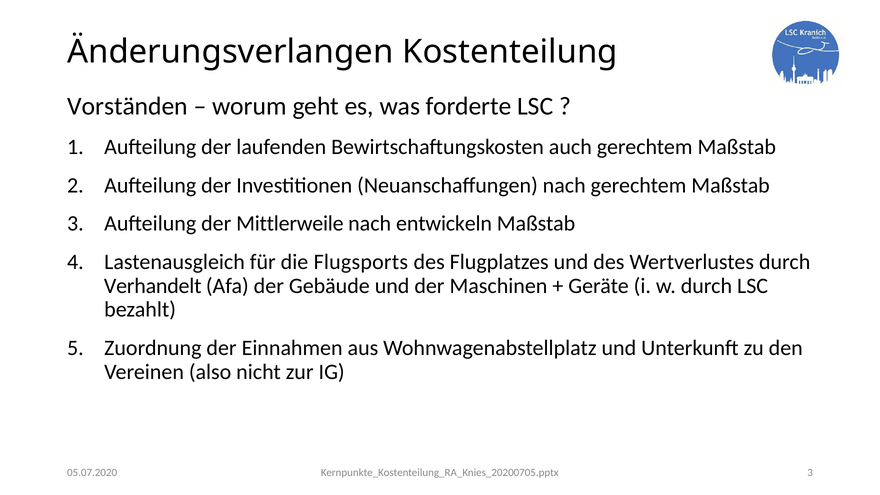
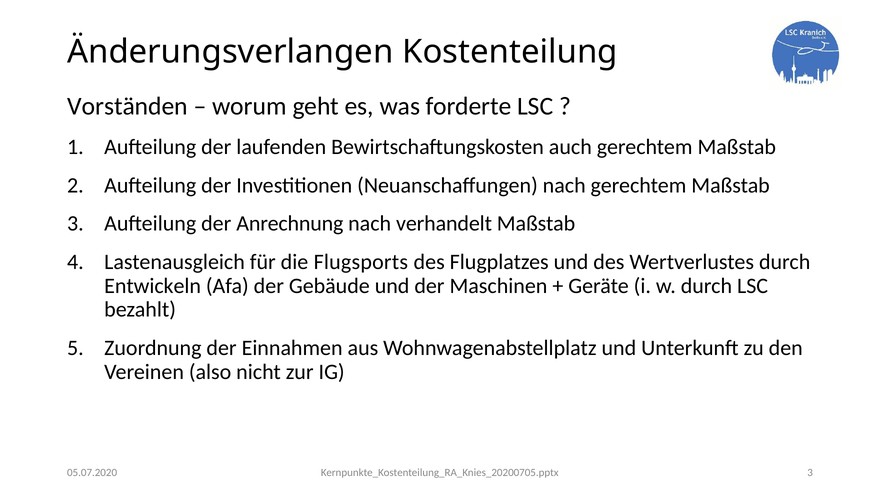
Mittlerweile: Mittlerweile -> Anrechnung (290, 224)
entwickeln: entwickeln -> verhandelt (444, 224)
Verhandelt: Verhandelt -> Entwickeln (153, 286)
